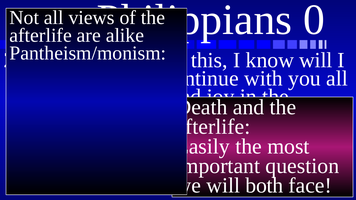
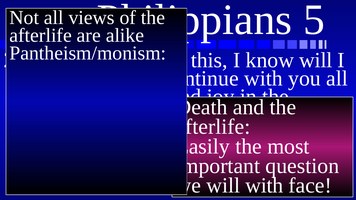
0: 0 -> 5 (314, 20)
will both: both -> with (264, 186)
